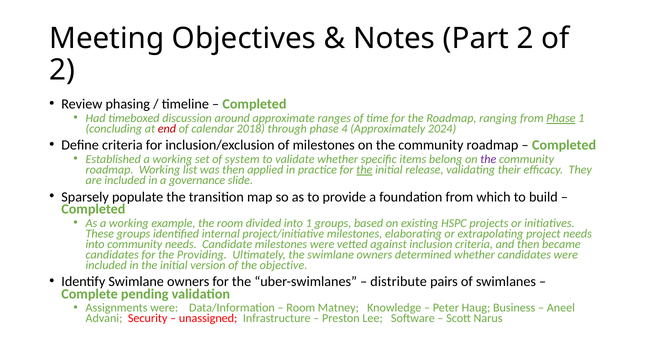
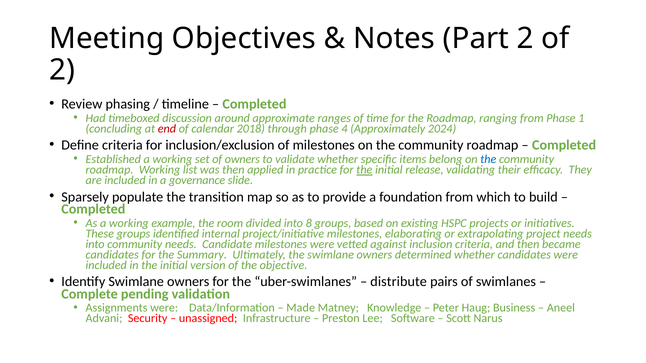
Phase underline: present -> none (561, 118)
of system: system -> owners (242, 160)
the colour: purple -> blue (488, 160)
into 1: 1 -> 8 (309, 223)
Providing: Providing -> Summary (202, 255)
Room: Room -> Made (301, 308)
